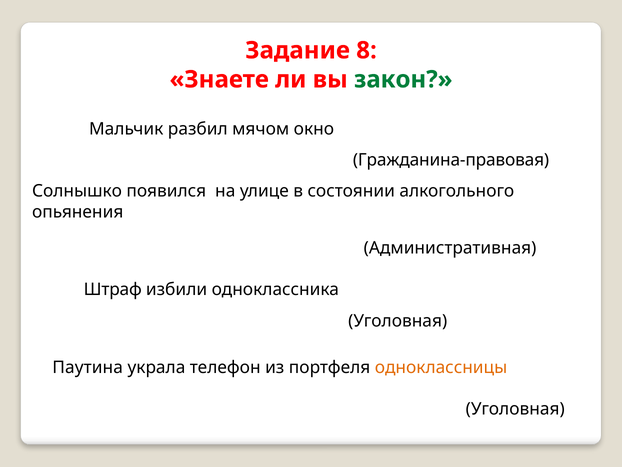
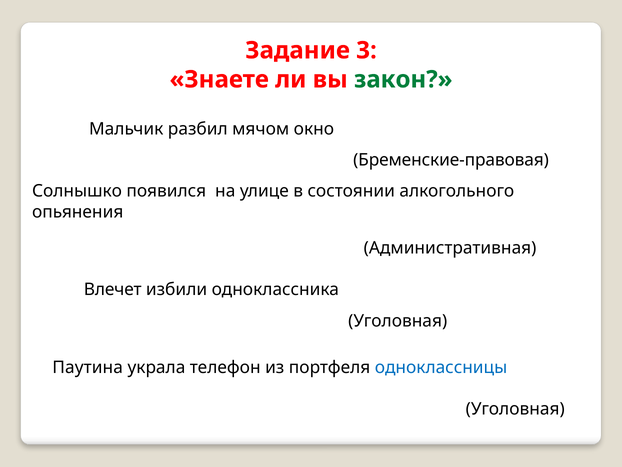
8: 8 -> 3 (367, 50)
Гражданина-правовая: Гражданина-правовая -> Бременские-правовая (451, 160)
Штраф: Штраф -> Влечет (113, 289)
одноклассницы colour: orange -> blue (441, 367)
